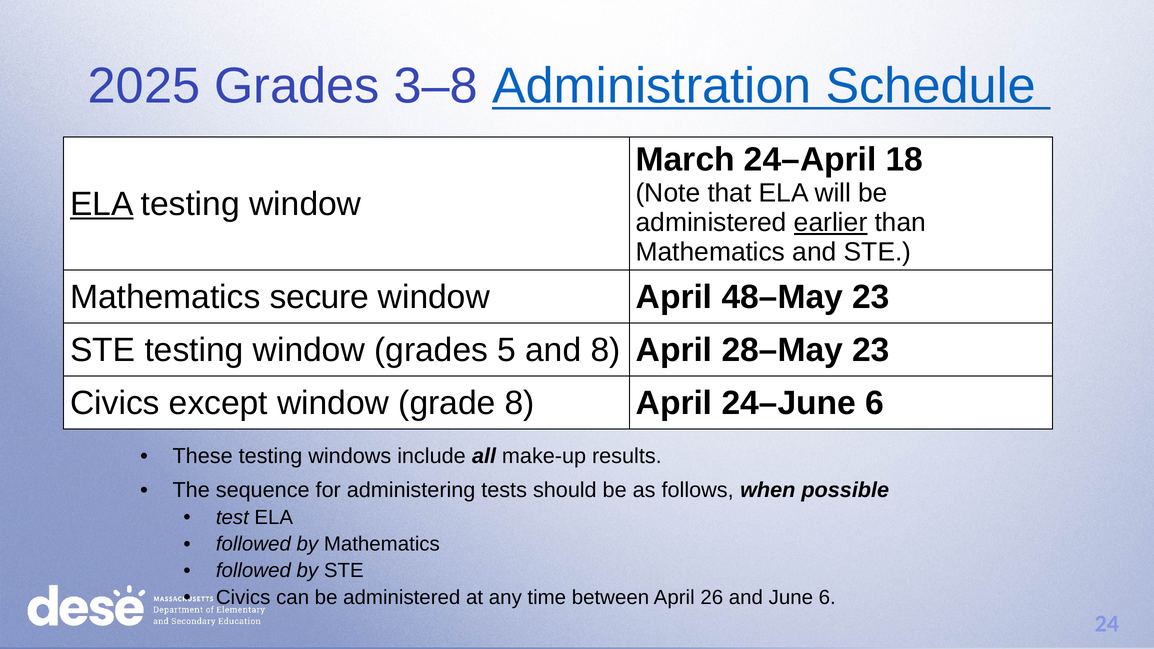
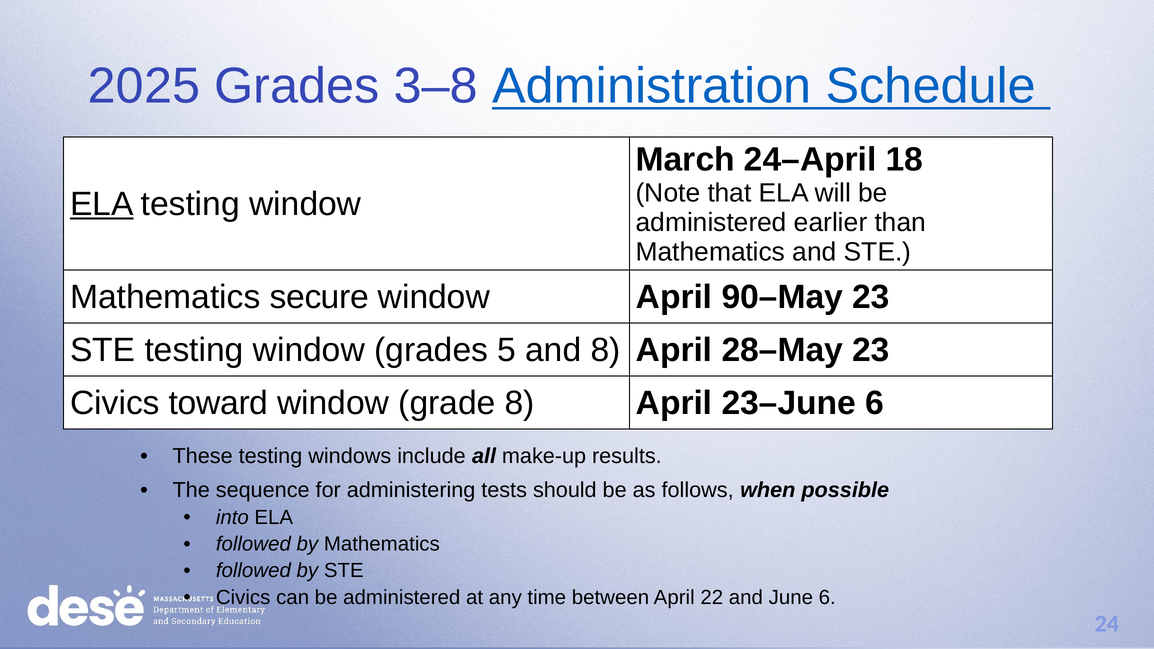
earlier underline: present -> none (831, 223)
48–May: 48–May -> 90–May (782, 297)
except: except -> toward (218, 403)
24–June: 24–June -> 23–June (789, 403)
test: test -> into (232, 518)
26: 26 -> 22 (712, 597)
